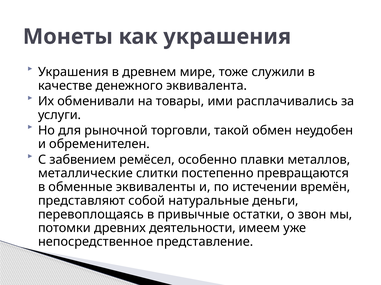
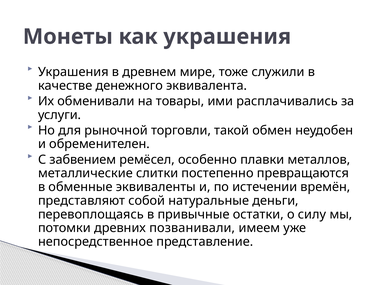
звон: звон -> силу (312, 215)
деятельности: деятельности -> позванивали (192, 229)
